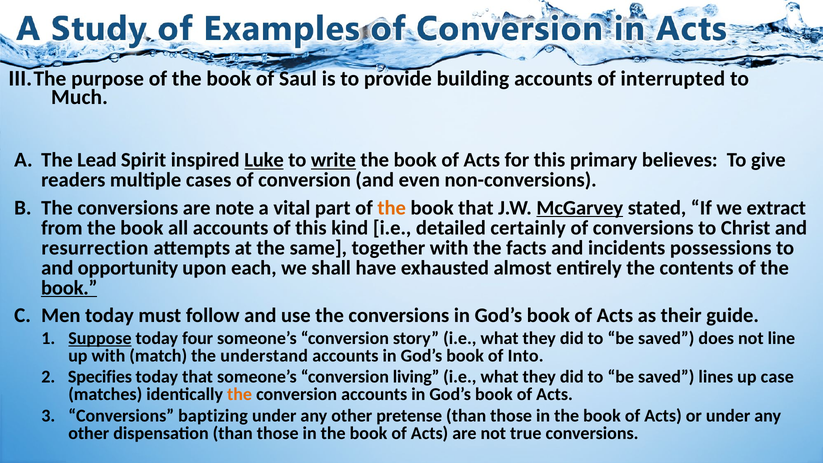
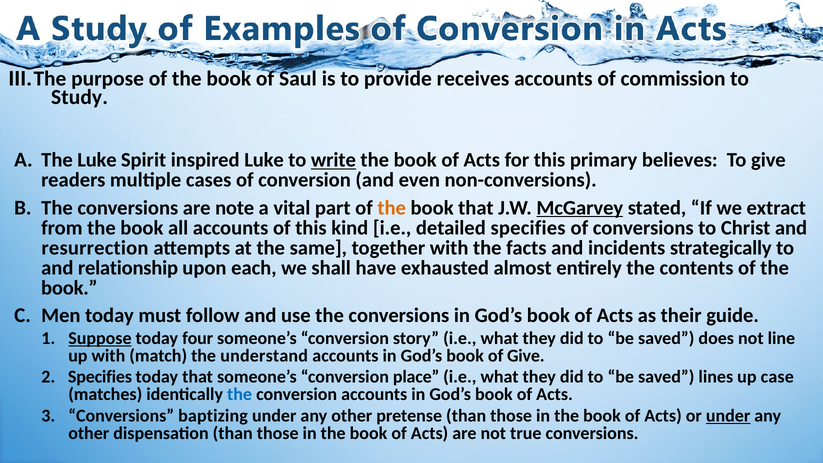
building: building -> receives (473, 79)
interrupted: interrupted -> commission (673, 79)
Much: Much -> Study (80, 97)
The Lead: Lead -> Luke (97, 160)
Luke underline: present -> none (264, 160)
detailed certainly: certainly -> specifies (528, 228)
possessions: possessions -> strategically (721, 248)
opportunity: opportunity -> relationship (128, 268)
book underline: present -> none (69, 288)
of Into: Into -> Give (526, 356)
living: living -> place (416, 377)
the colour: orange -> blue (240, 394)
under underline: none -> present (728, 416)
